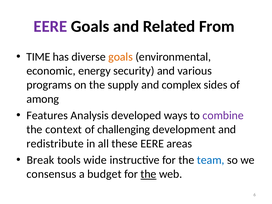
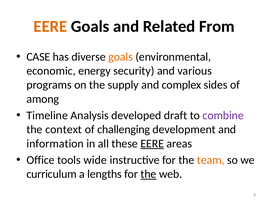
EERE colour: purple -> orange (50, 26)
TIME: TIME -> CASE (38, 57)
Features: Features -> Timeline (47, 115)
ways: ways -> draft (176, 115)
redistribute: redistribute -> information (55, 144)
EERE underline: none -> present (152, 144)
Break: Break -> Office (41, 160)
team colour: blue -> orange (211, 160)
consensus: consensus -> curriculum (52, 174)
budget: budget -> lengths (104, 174)
